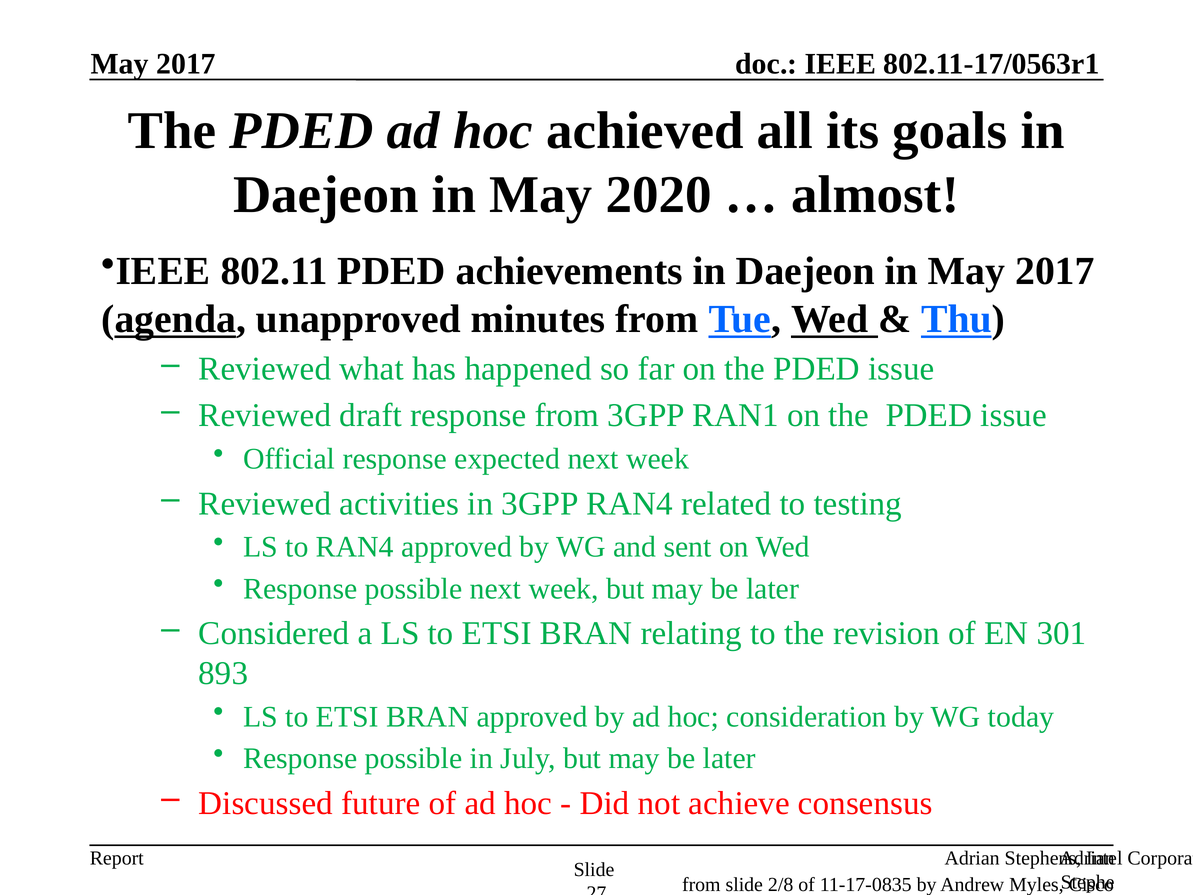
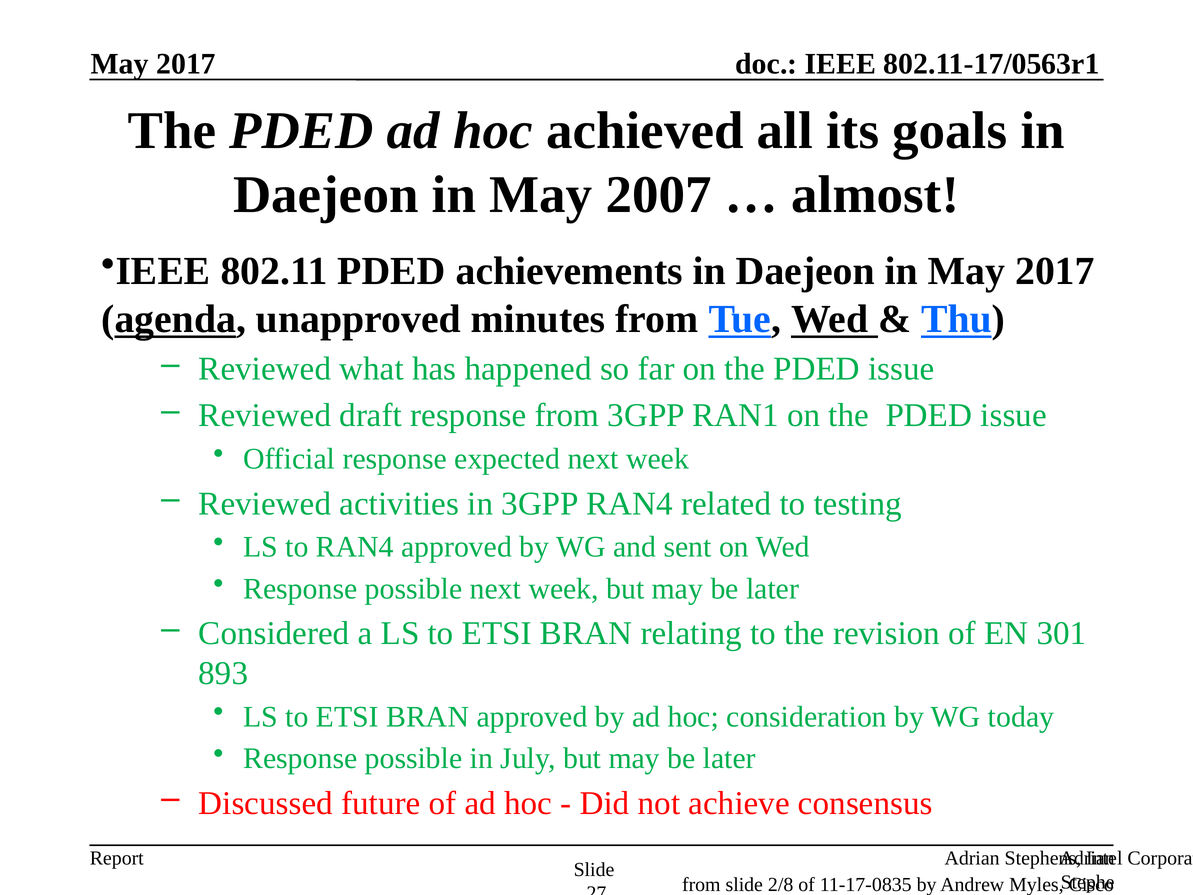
2020: 2020 -> 2007 (659, 195)
